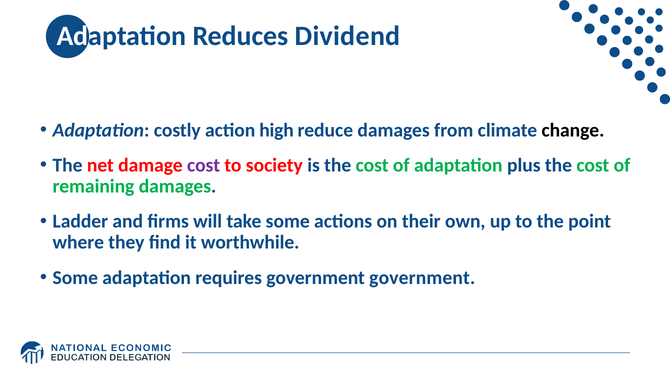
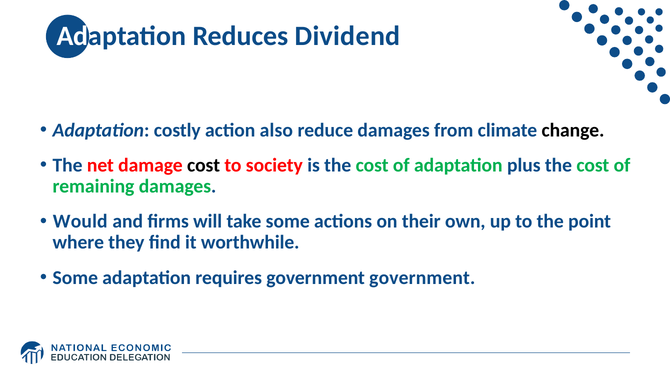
high: high -> also (276, 130)
cost colour: purple -> black (204, 165)
Ladder: Ladder -> Would (80, 221)
